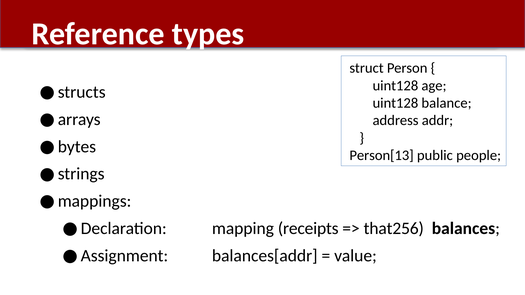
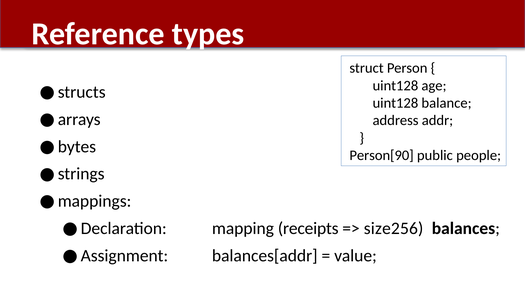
Person[13: Person[13 -> Person[90 (382, 156)
that256: that256 -> size256 (394, 229)
